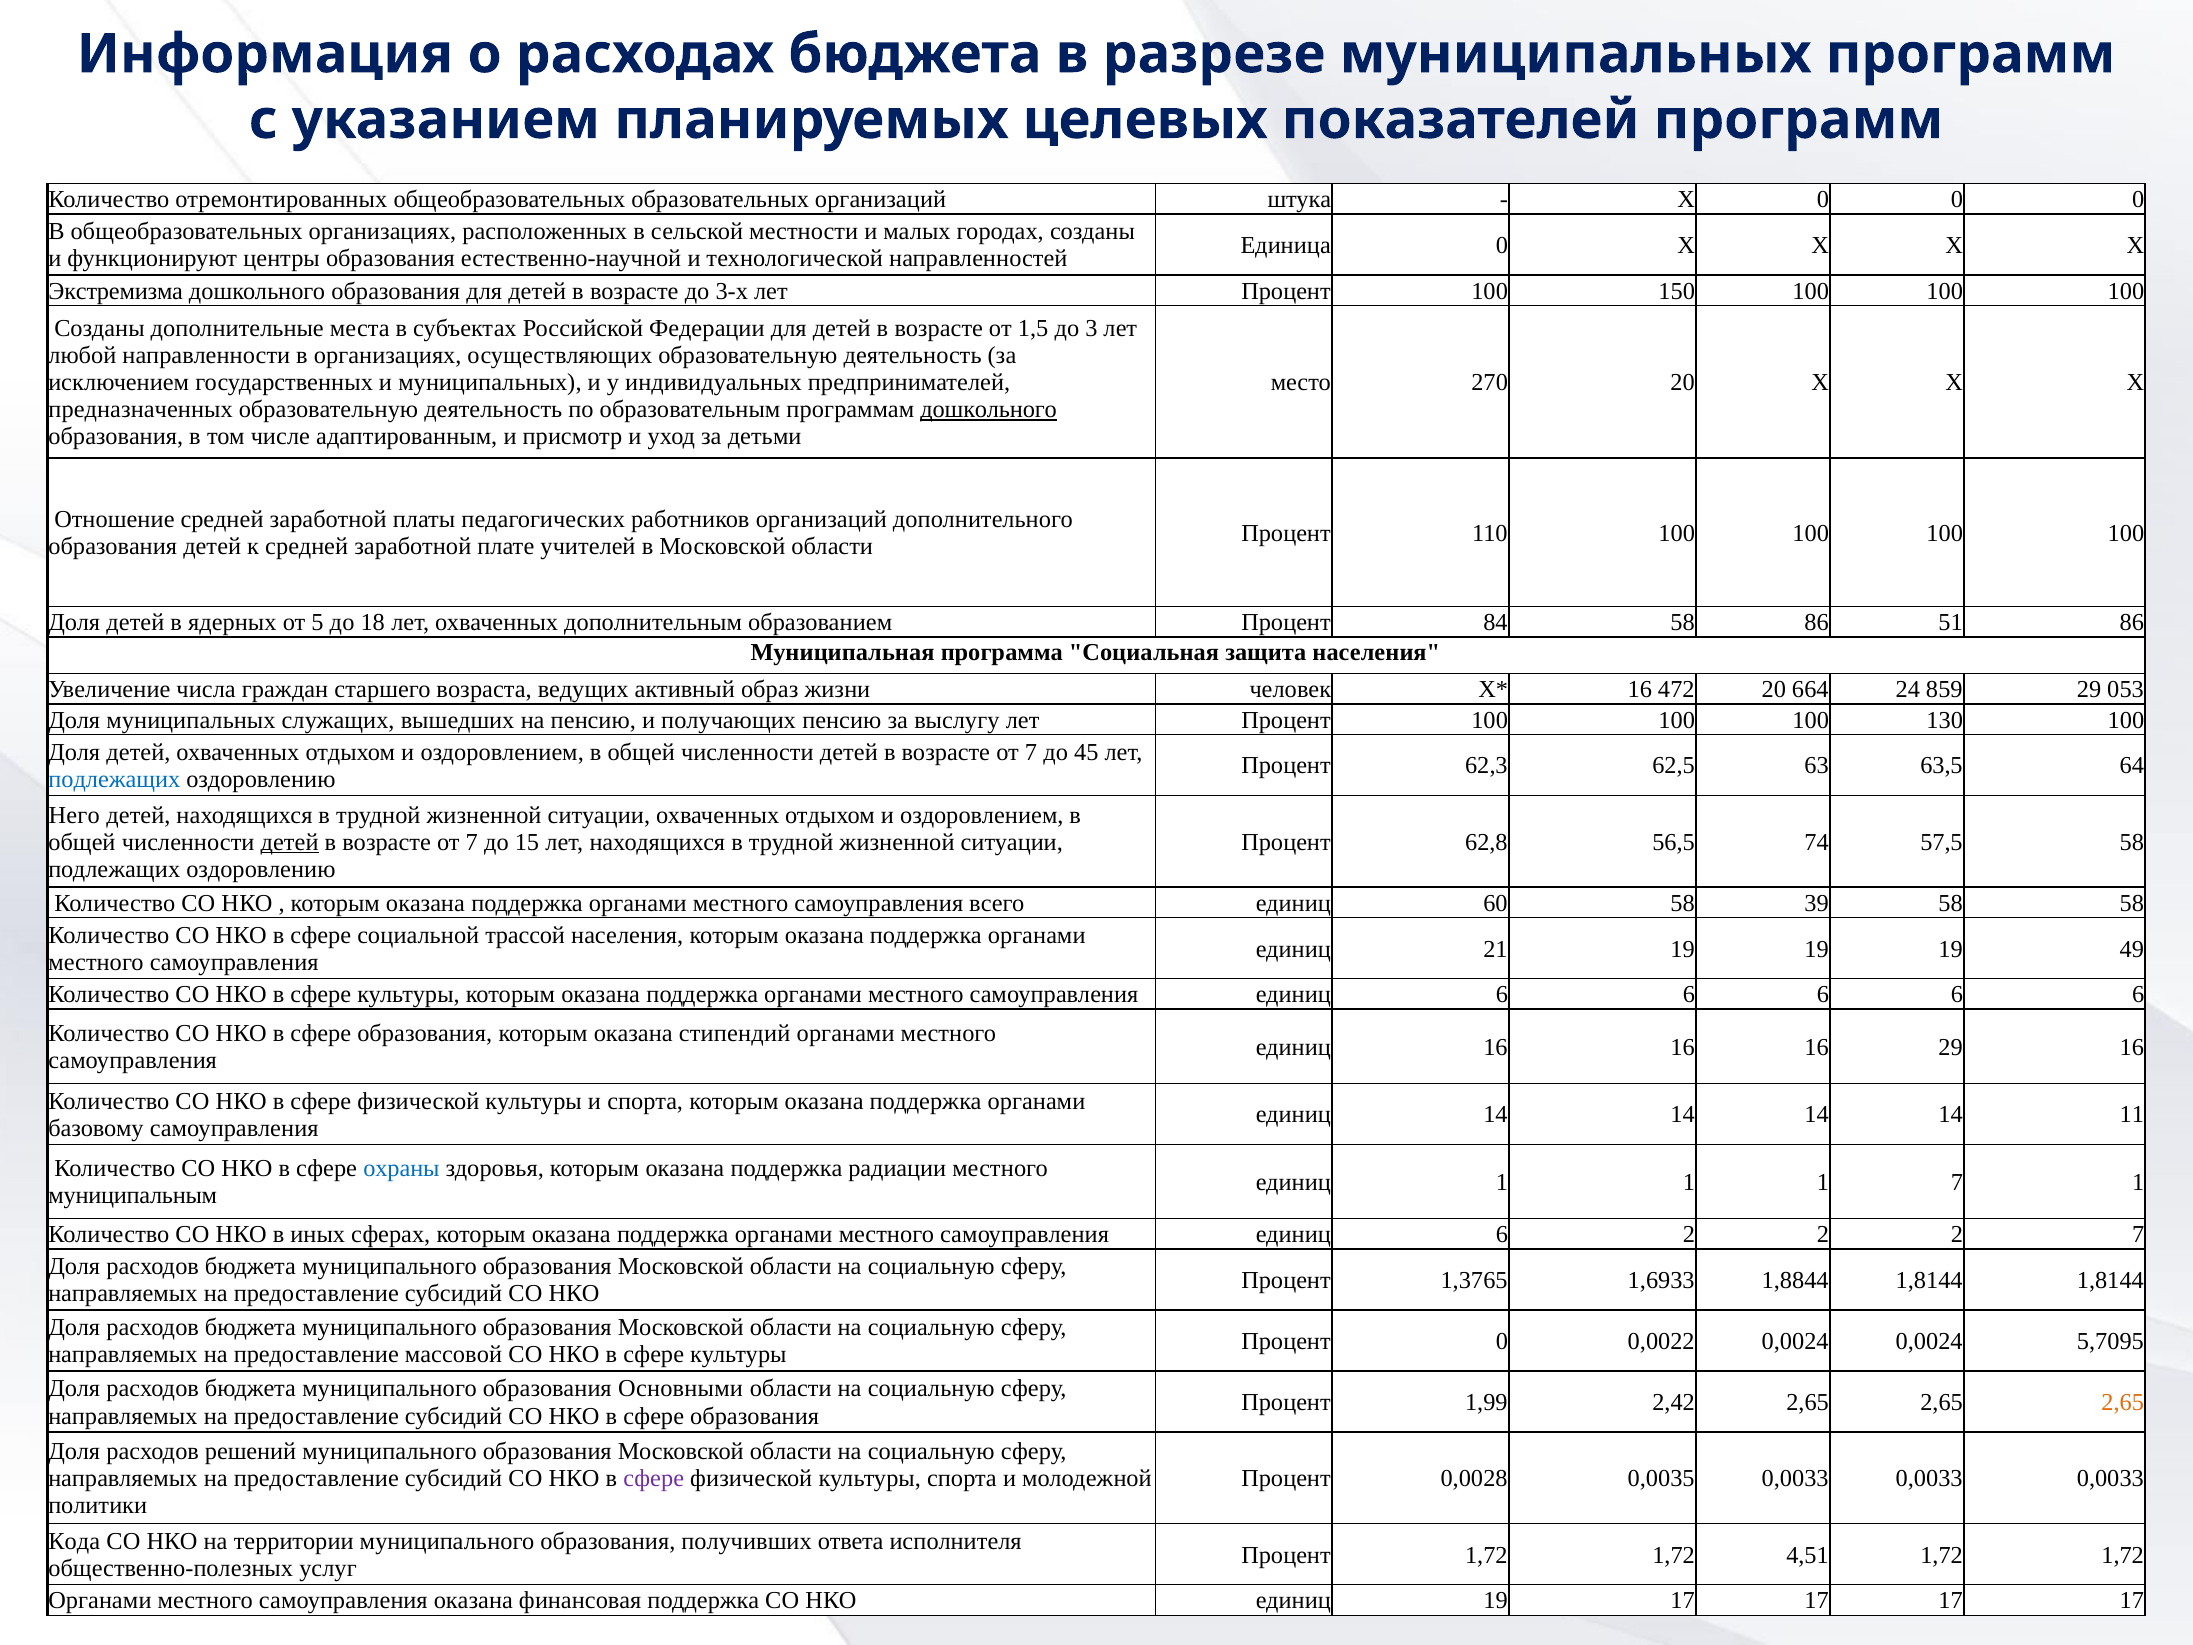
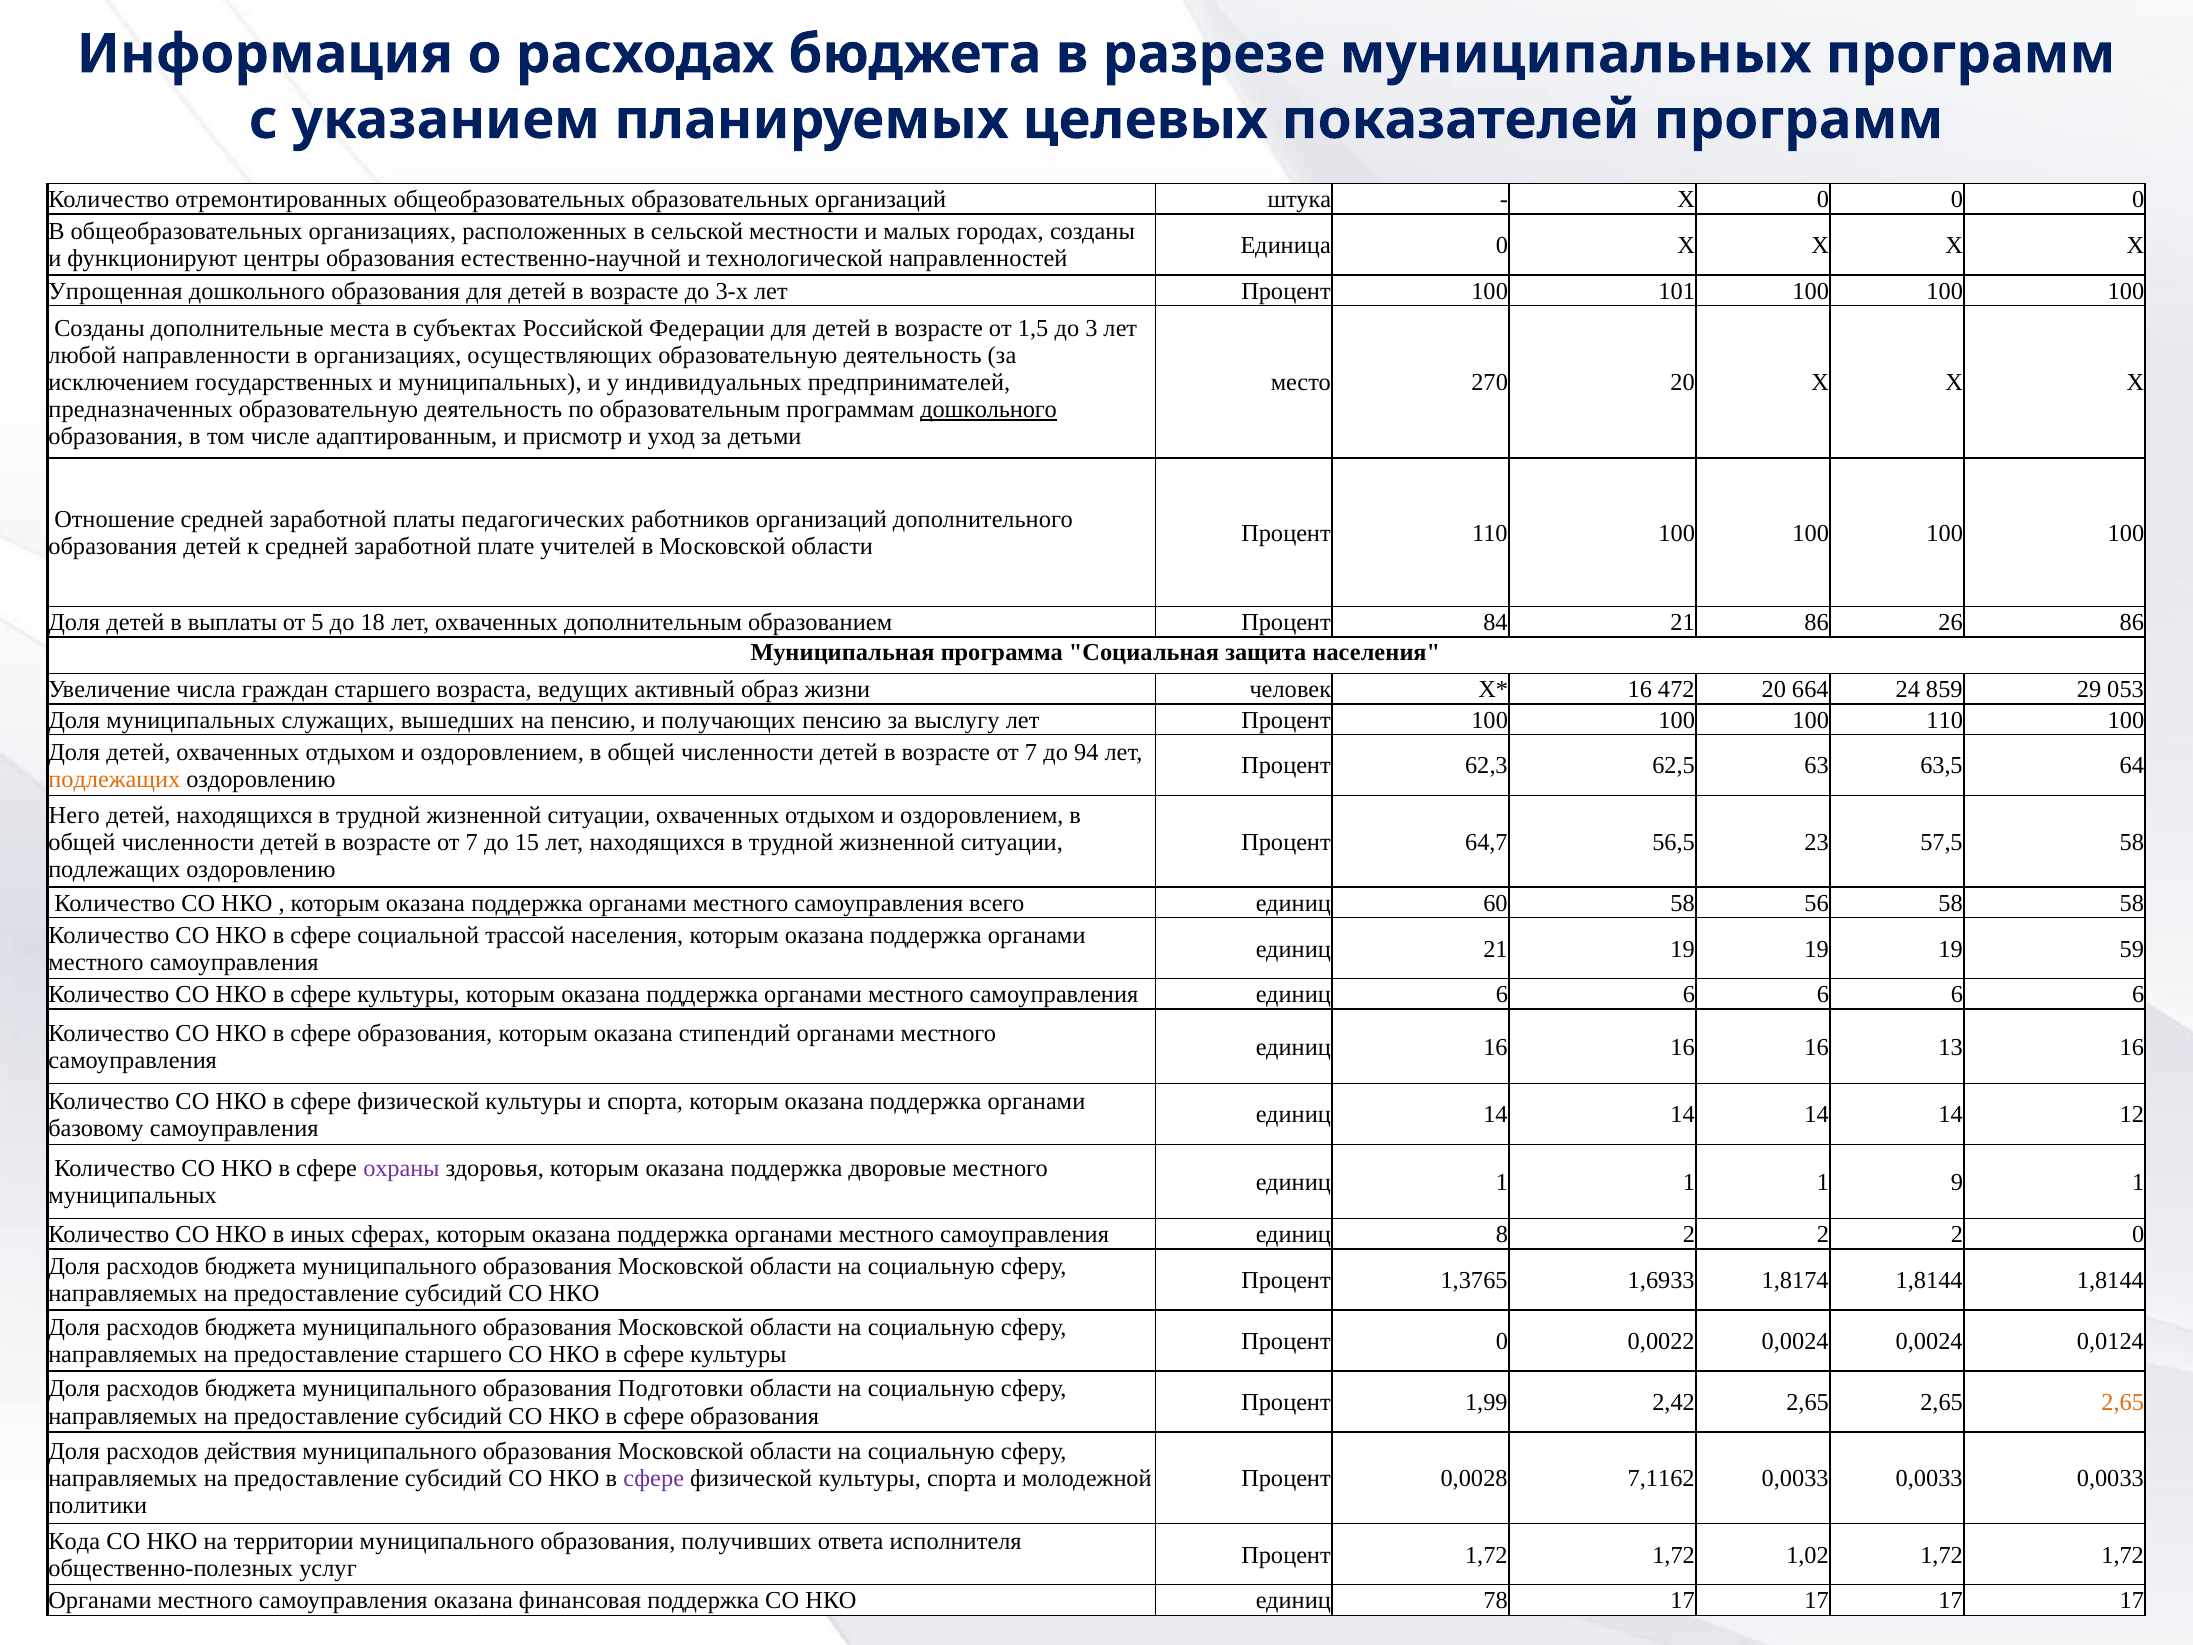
Экстремизма: Экстремизма -> Упрощенная (116, 291)
150: 150 -> 101 (1677, 291)
ядерных: ядерных -> выплаты (232, 623)
84 58: 58 -> 21 (1683, 623)
51: 51 -> 26 (1951, 623)
100 130: 130 -> 110 (1945, 720)
45: 45 -> 94 (1086, 752)
подлежащих colour: blue -> orange (114, 779)
детей underline: present -> none (290, 842)
62,8: 62,8 -> 64,7 (1486, 842)
74: 74 -> 23 (1817, 842)
39: 39 -> 56 (1817, 903)
49: 49 -> 59 (2132, 949)
16 29: 29 -> 13 (1951, 1047)
11: 11 -> 12 (2132, 1115)
охраны colour: blue -> purple (401, 1169)
радиации: радиации -> дворовые (897, 1169)
1 7: 7 -> 9 (1957, 1182)
муниципальным: муниципальным -> муниципальных (133, 1196)
6: 6 -> 8 (1502, 1234)
2 7: 7 -> 0 (2138, 1234)
1,8844: 1,8844 -> 1,8174 (1795, 1280)
5,7095: 5,7095 -> 0,0124 (2110, 1341)
предоставление массовой: массовой -> старшего (453, 1355)
Основными: Основными -> Подготовки (681, 1389)
решений: решений -> действия (251, 1452)
0,0035: 0,0035 -> 7,1162 (1661, 1479)
4,51: 4,51 -> 1,02 (1808, 1555)
единиц 19: 19 -> 78 (1496, 1601)
